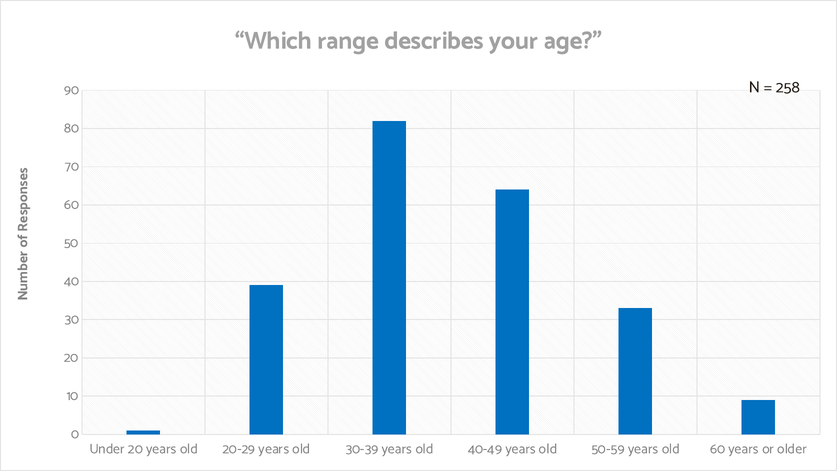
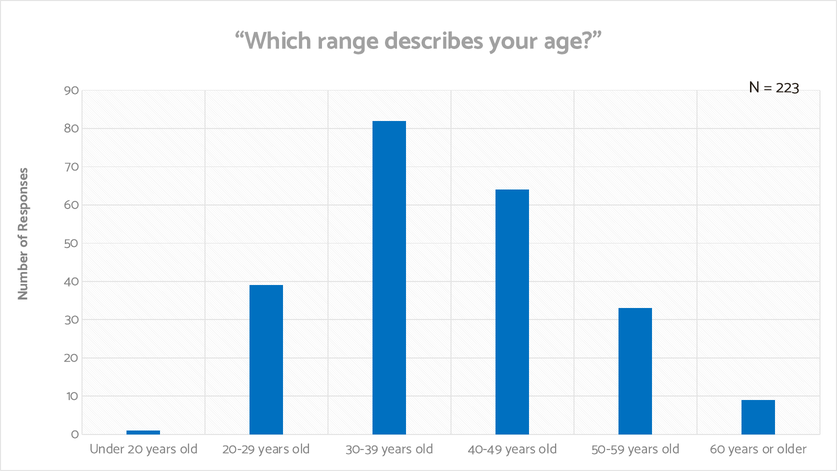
258: 258 -> 223 (788, 87)
